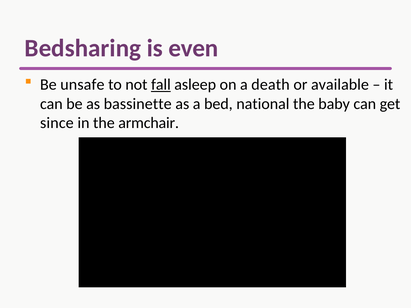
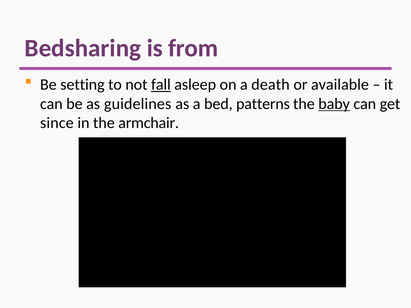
even: even -> from (193, 48)
unsafe: unsafe -> setting (82, 85)
bassinette: bassinette -> guidelines (138, 104)
national: national -> patterns (263, 104)
baby underline: none -> present (334, 104)
